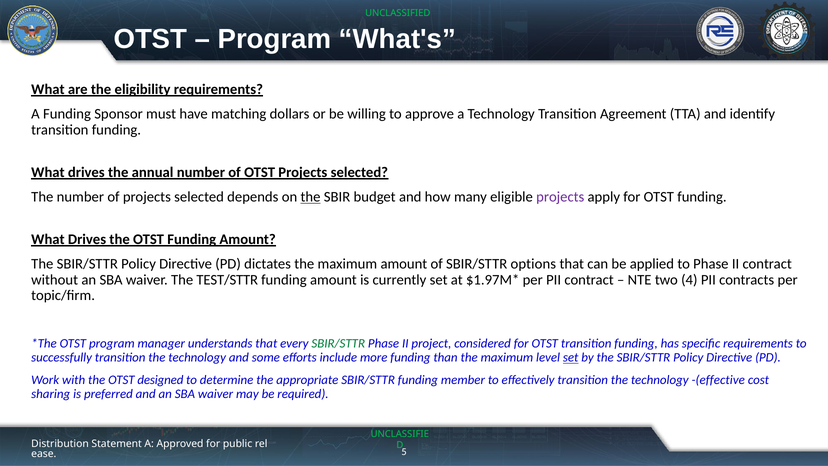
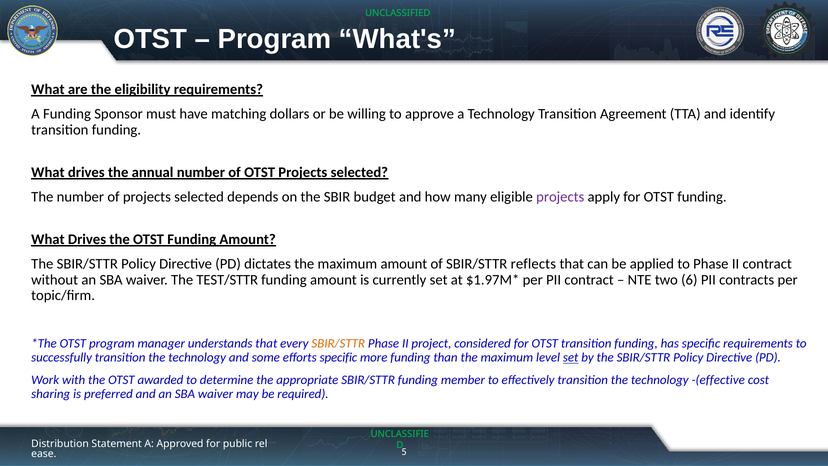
the underline: present -> none (310, 197)
options: options -> reflects (533, 264)
4: 4 -> 6 (689, 280)
SBIR/STTR colour: green -> orange (338, 343)
efforts include: include -> specific (338, 357)
designed: designed -> awarded (160, 380)
